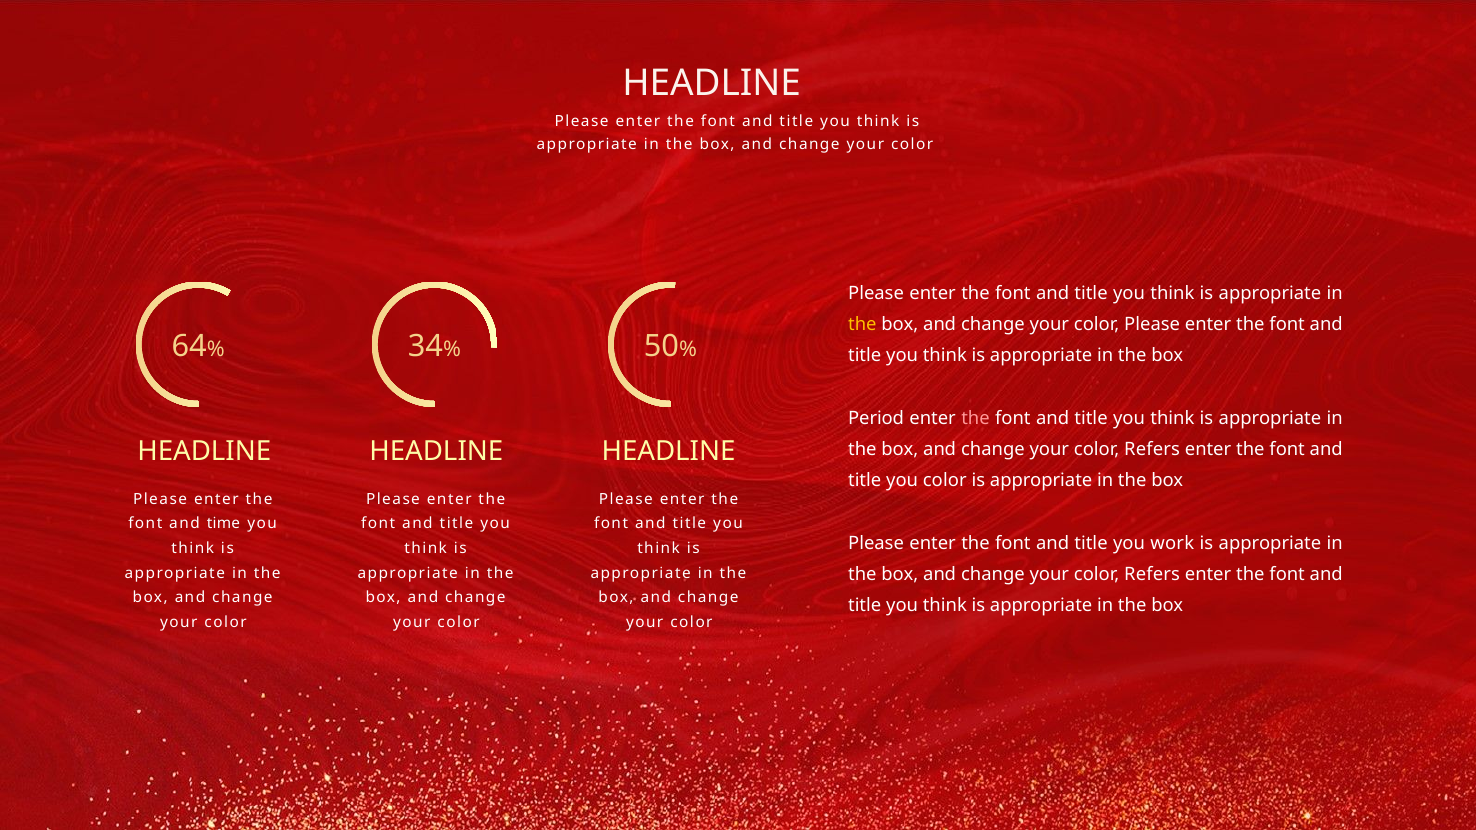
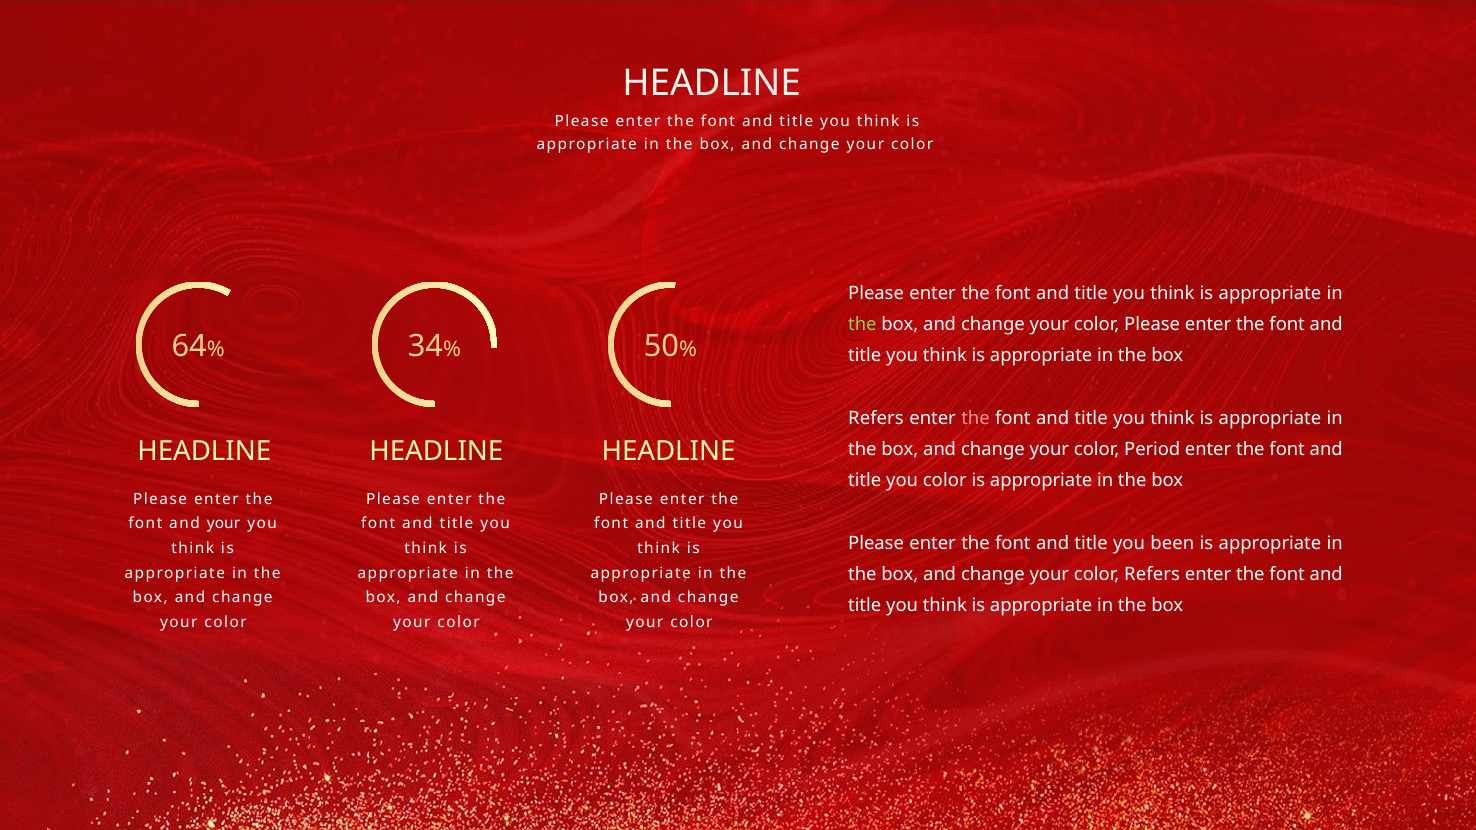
the colour: yellow -> light green (862, 324)
Period: Period -> Refers (876, 419)
Refers: Refers -> Period (1152, 449)
and time: time -> your (224, 524)
work: work -> been (1172, 544)
